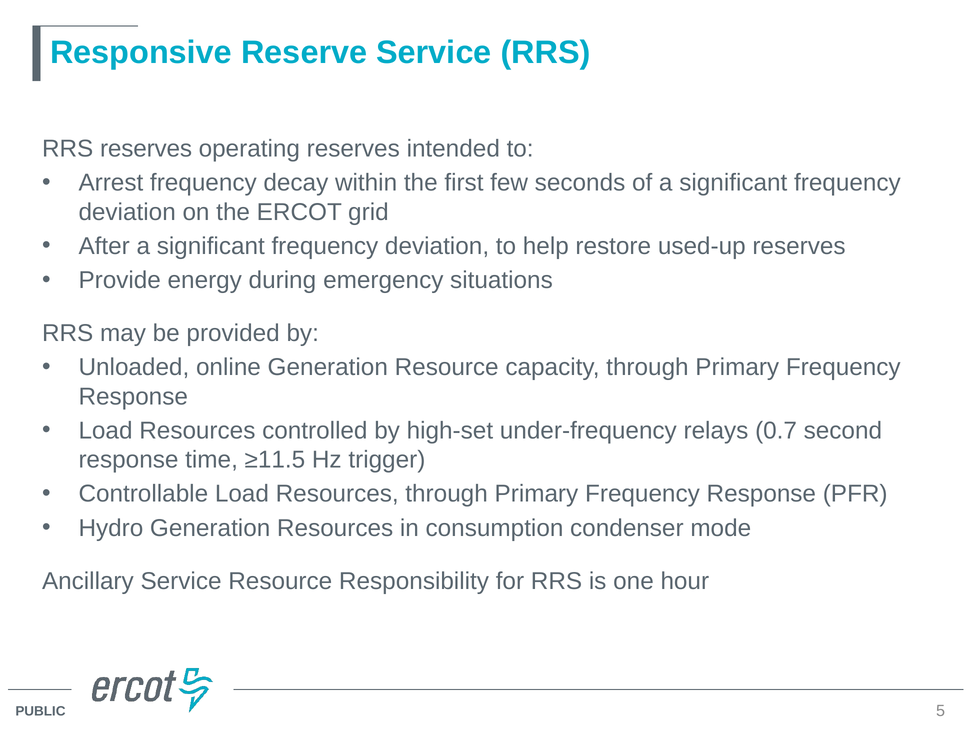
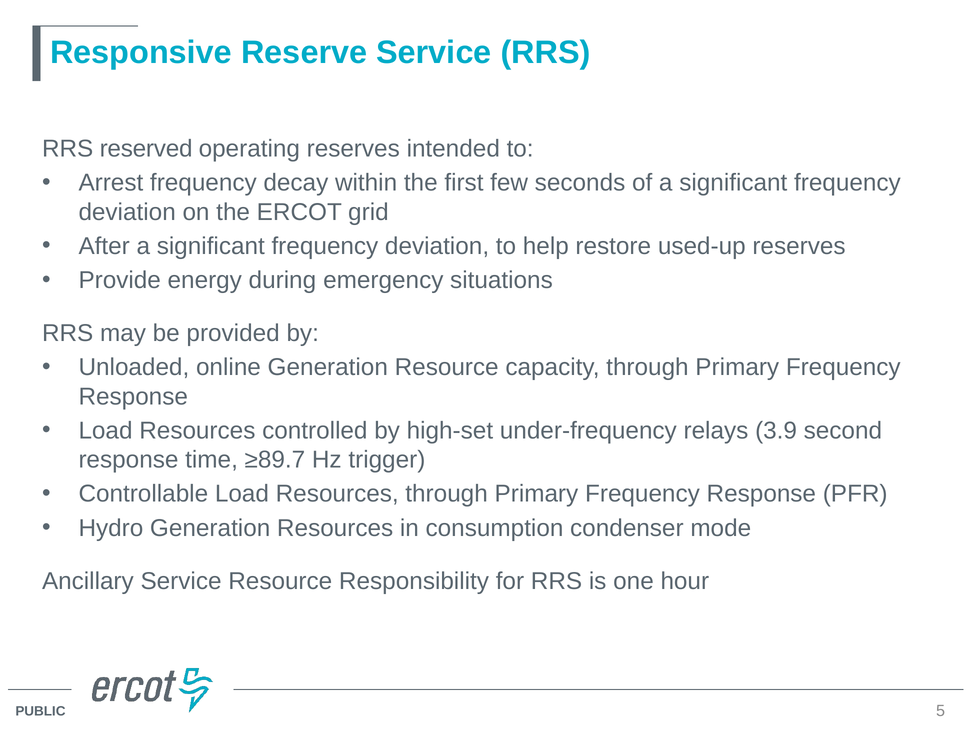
RRS reserves: reserves -> reserved (146, 149)
0.7: 0.7 -> 3.9 (776, 431)
≥11.5: ≥11.5 -> ≥89.7 (275, 460)
